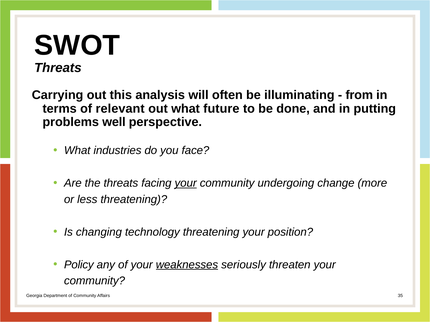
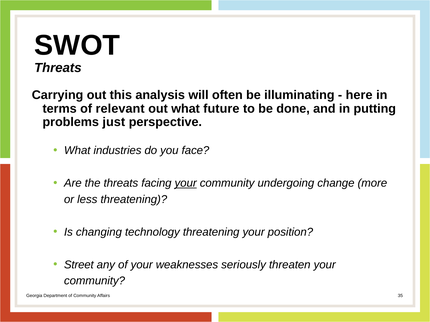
from: from -> here (359, 95)
well: well -> just (114, 122)
Policy: Policy -> Street (79, 265)
weaknesses underline: present -> none (187, 265)
